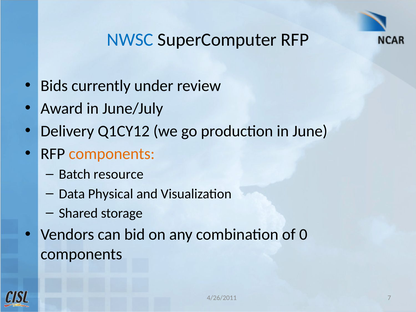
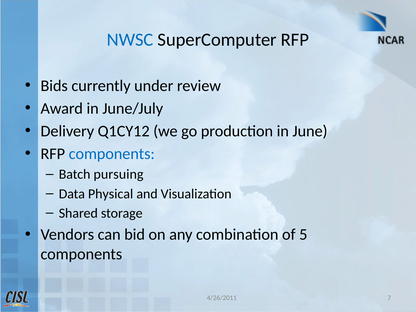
components colour: orange -> blue (112, 154)
resource: resource -> pursuing (119, 174)
0: 0 -> 5 (303, 235)
